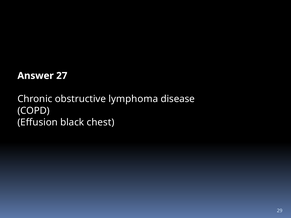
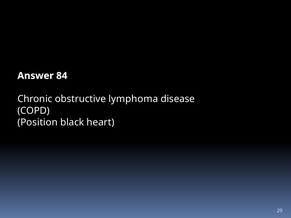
27: 27 -> 84 (62, 76)
Effusion: Effusion -> Position (38, 122)
chest: chest -> heart (100, 122)
